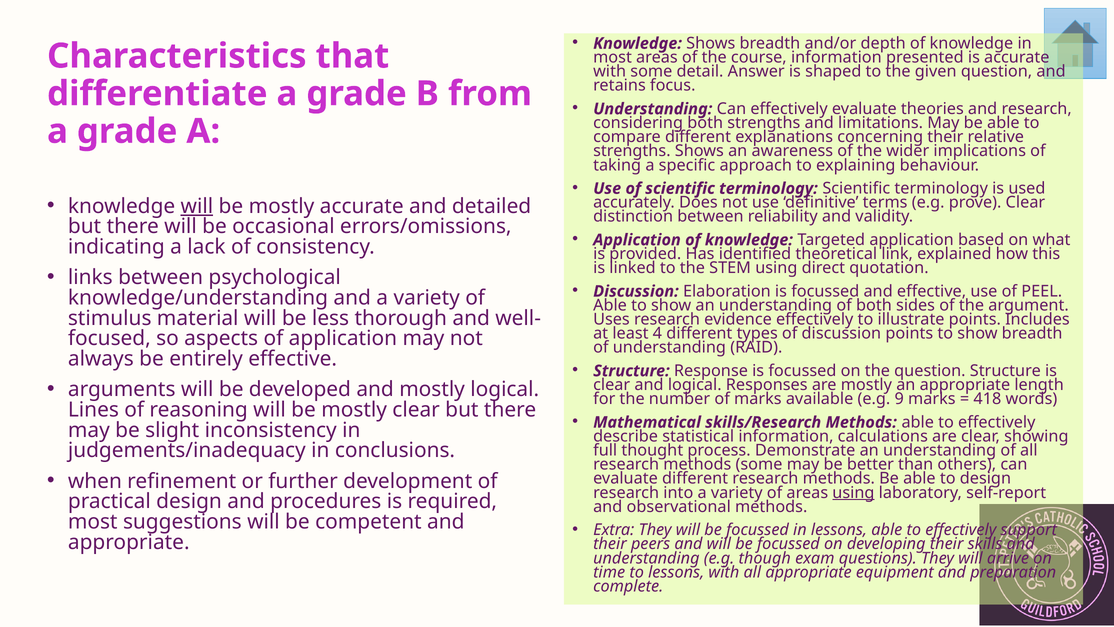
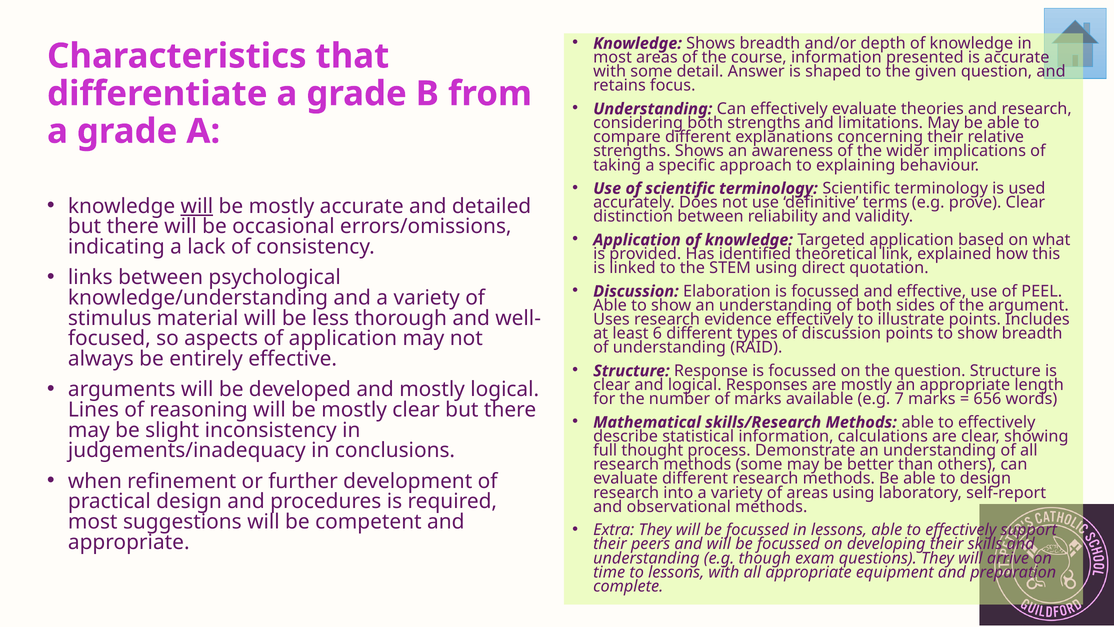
4: 4 -> 6 (657, 333)
9: 9 -> 7 (899, 399)
418: 418 -> 656 (987, 399)
using underline: present -> none (853, 492)
